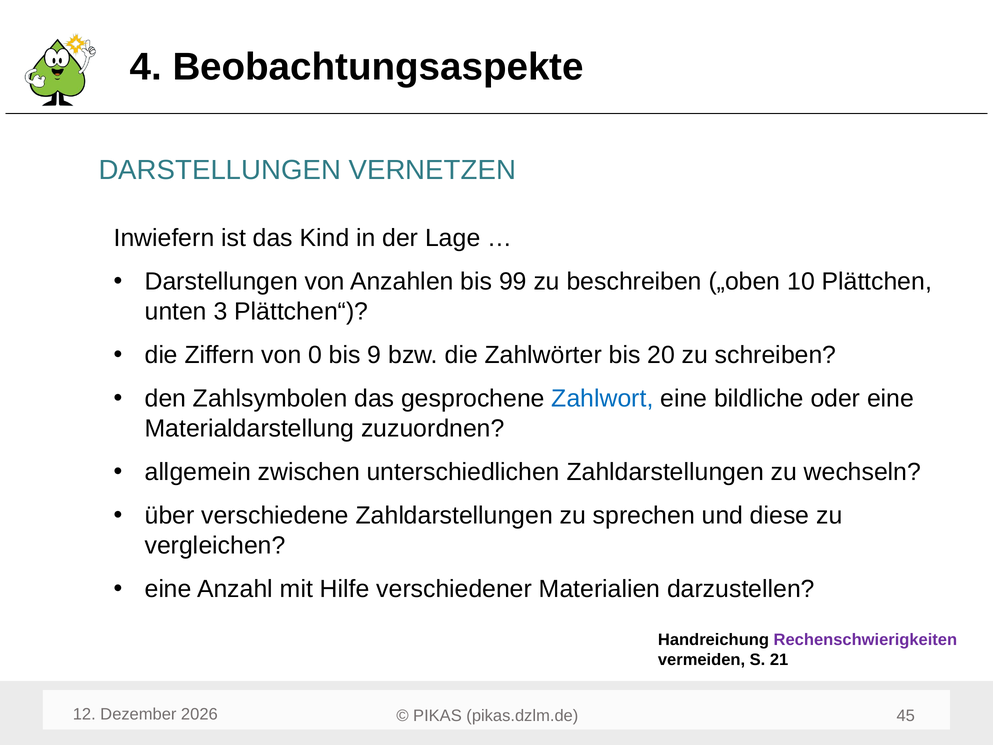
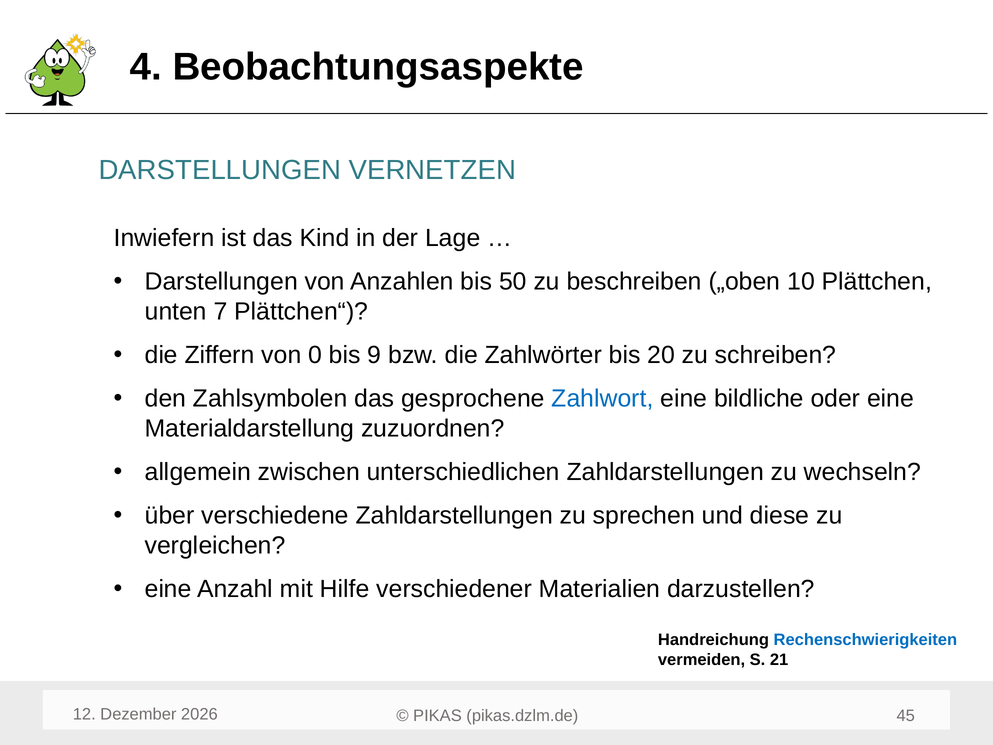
99: 99 -> 50 (513, 282)
3: 3 -> 7 (221, 311)
Rechenschwierigkeiten colour: purple -> blue (865, 640)
